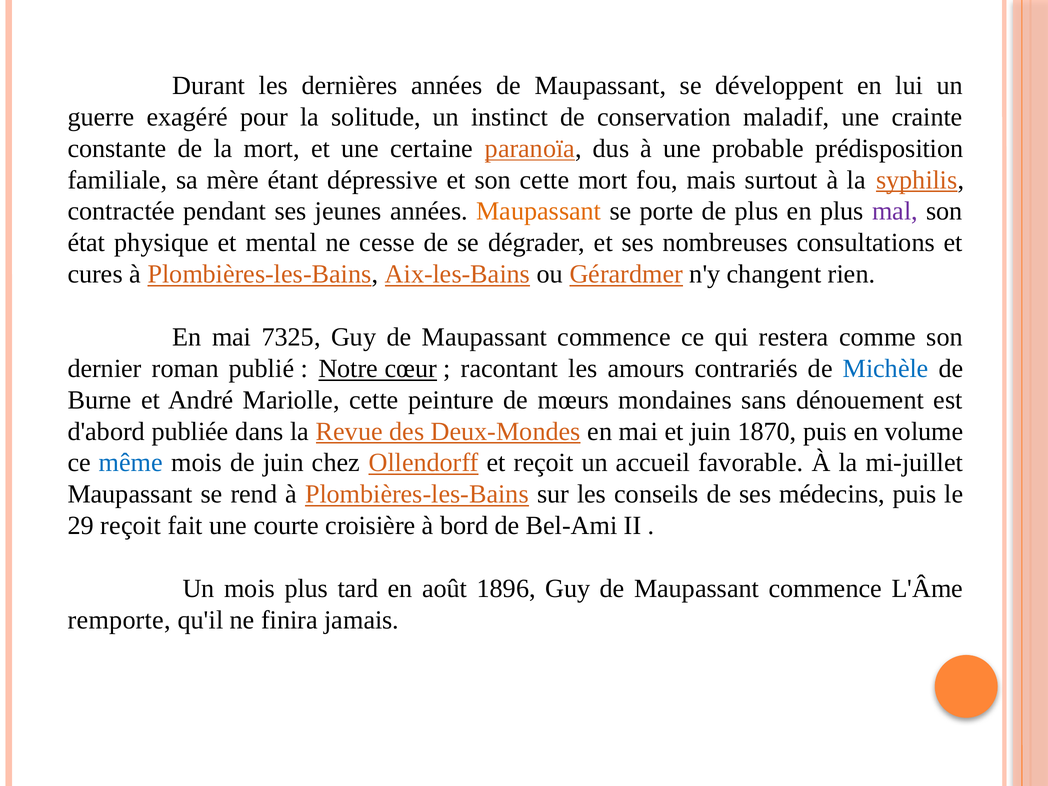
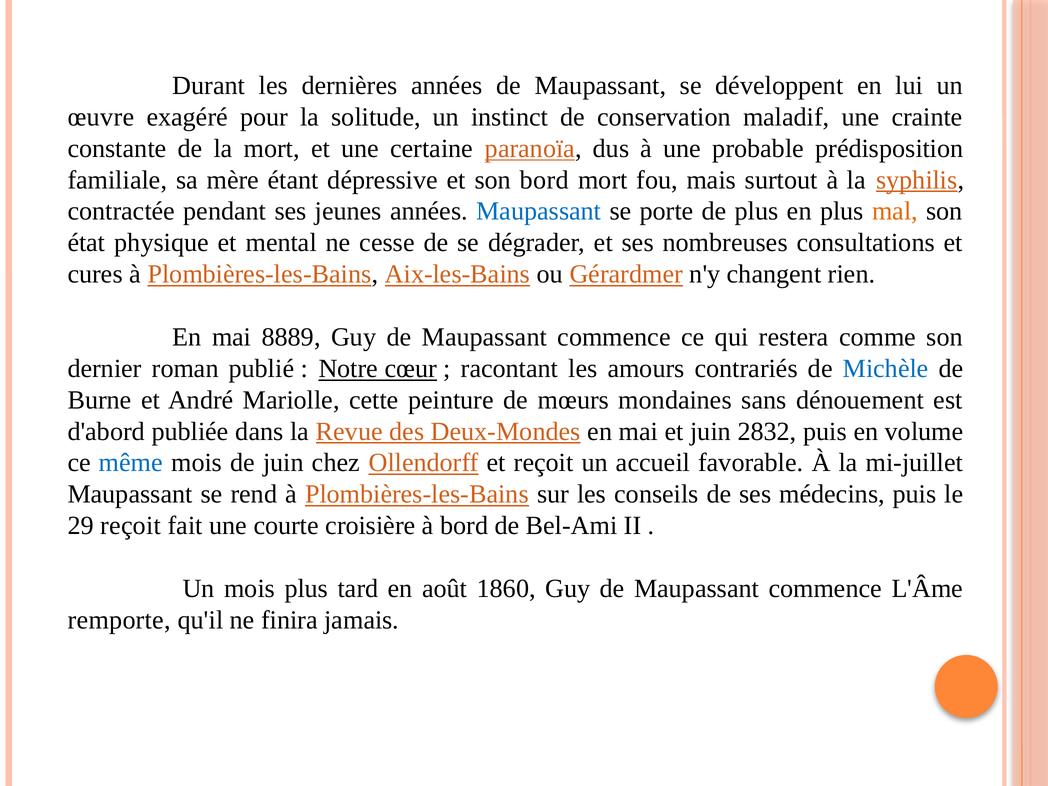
guerre: guerre -> œuvre (101, 117)
son cette: cette -> bord (544, 180)
Maupassant colour: orange -> blue (539, 211)
mal colour: purple -> orange (895, 211)
7325: 7325 -> 8889 (291, 337)
1870: 1870 -> 2832 (767, 431)
1896: 1896 -> 1860 (506, 589)
